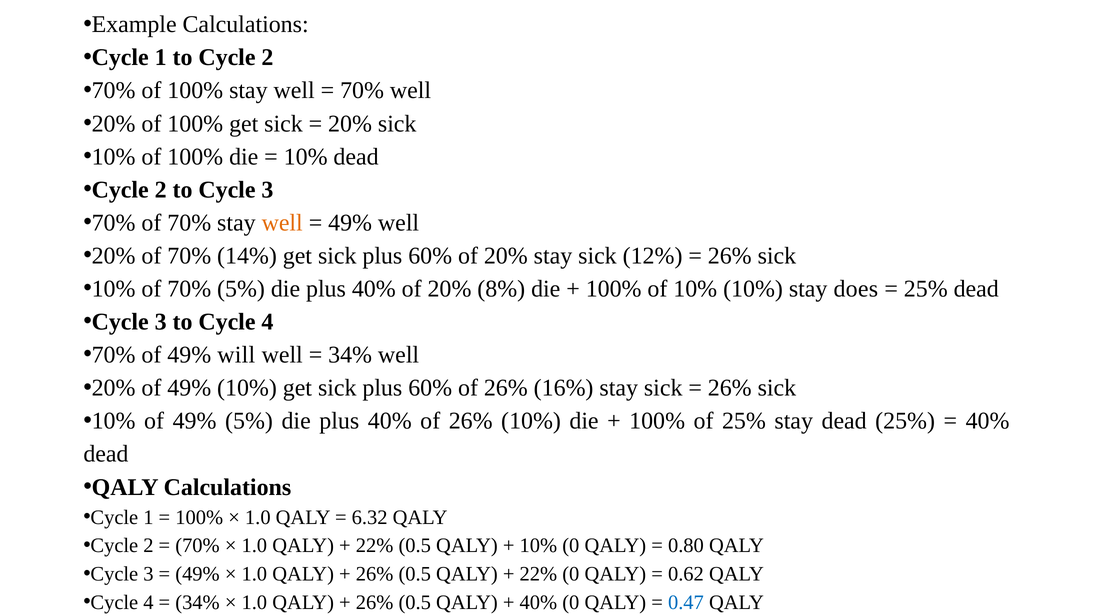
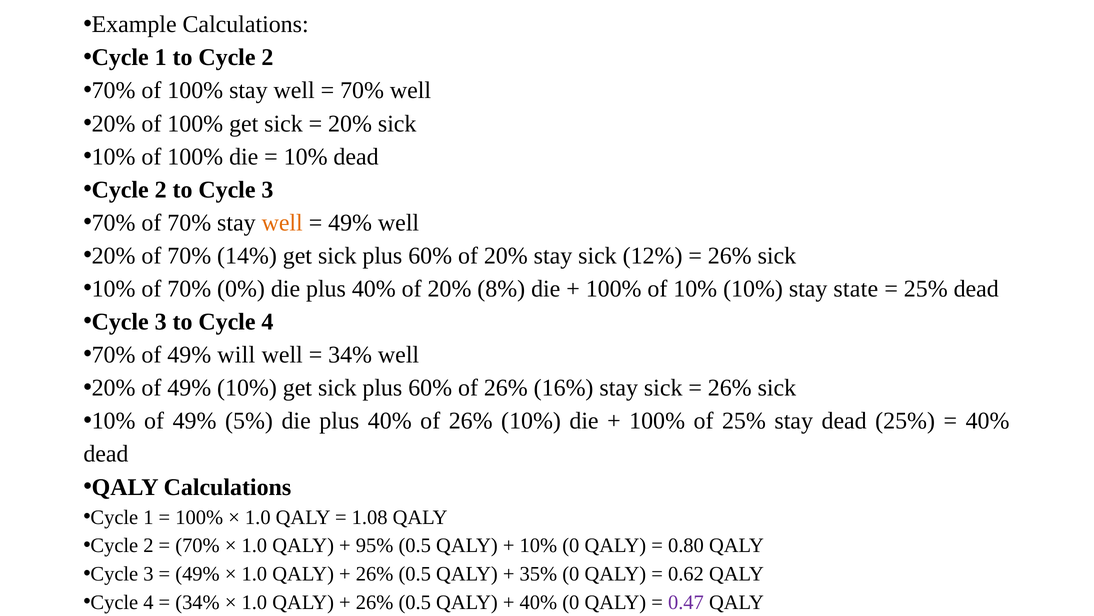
70% 5%: 5% -> 0% (241, 289)
does: does -> state (856, 289)
6.32: 6.32 -> 1.08 (370, 517)
22%: 22% -> 95% (375, 545)
22%: 22% -> 35% (538, 573)
0.47 colour: blue -> purple (686, 602)
